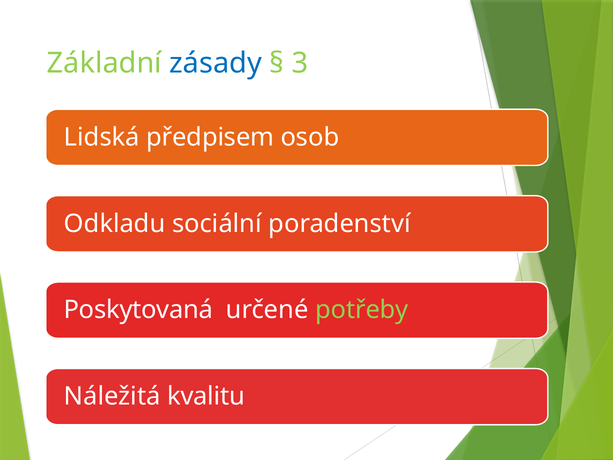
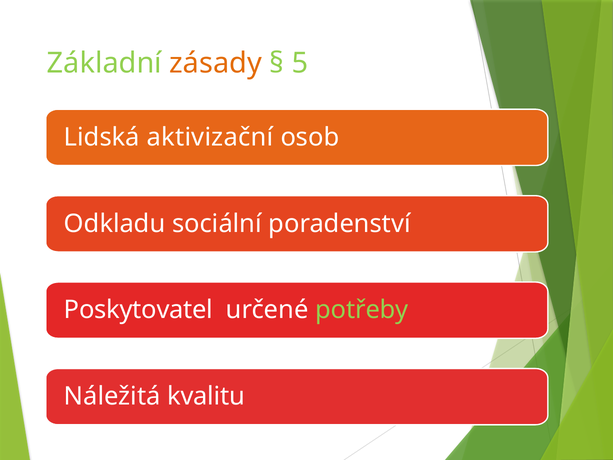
zásady colour: blue -> orange (216, 63)
3: 3 -> 5 (300, 63)
předpisem: předpisem -> aktivizační (210, 137)
Poskytovaná: Poskytovaná -> Poskytovatel (138, 310)
